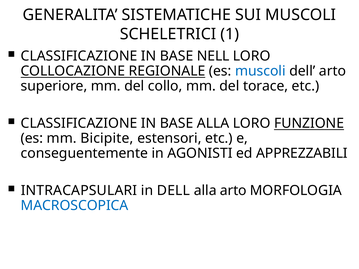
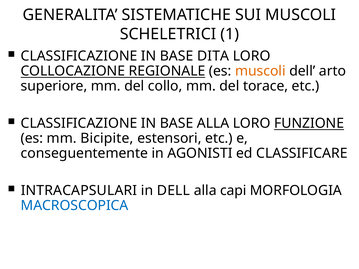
NELL: NELL -> DITA (213, 56)
muscoli colour: blue -> orange (260, 71)
APPREZZABILI: APPREZZABILI -> CLASSIFICARE (302, 154)
alla arto: arto -> capi (233, 191)
